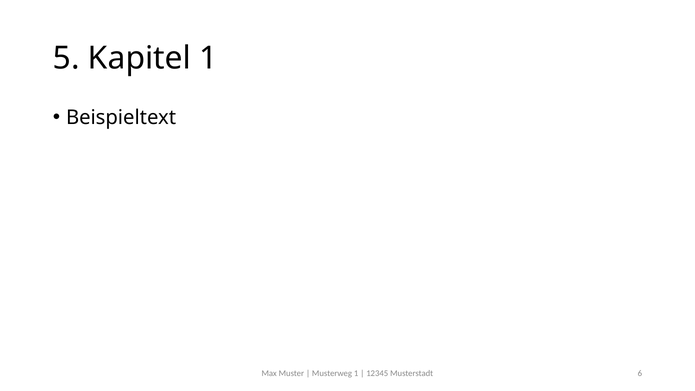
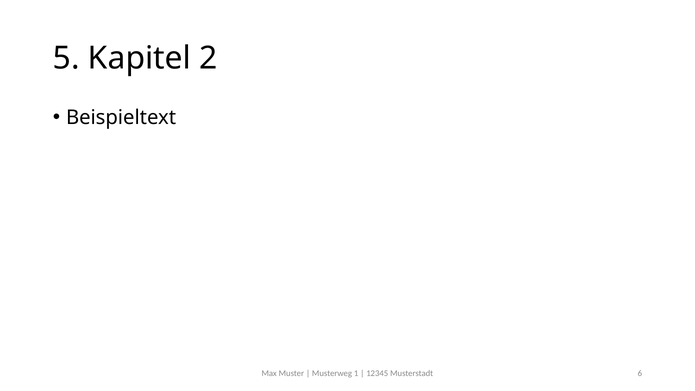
Kapitel 1: 1 -> 2 (208, 58)
